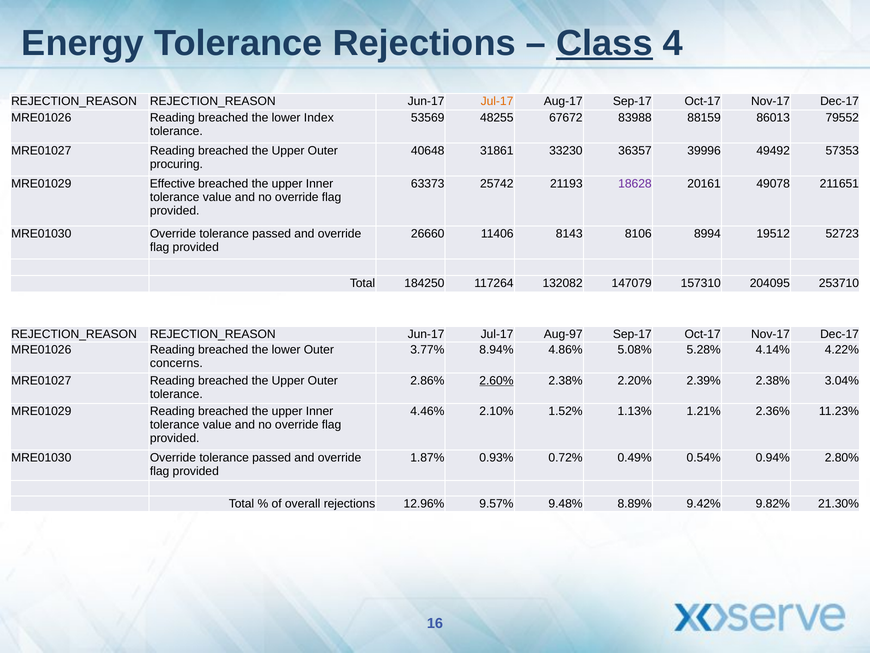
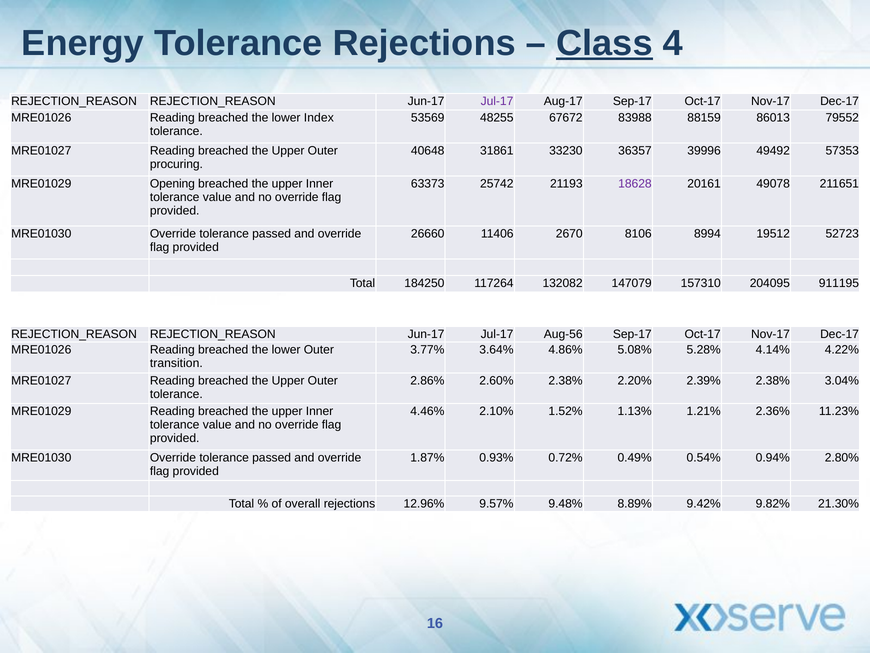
Jul-17 colour: orange -> purple (497, 101)
Effective: Effective -> Opening (172, 184)
8143: 8143 -> 2670 (569, 233)
253710: 253710 -> 911195 (839, 283)
Aug-97: Aug-97 -> Aug-56 (563, 334)
8.94%: 8.94% -> 3.64% (496, 350)
concerns: concerns -> transition (176, 363)
2.60% underline: present -> none (496, 380)
